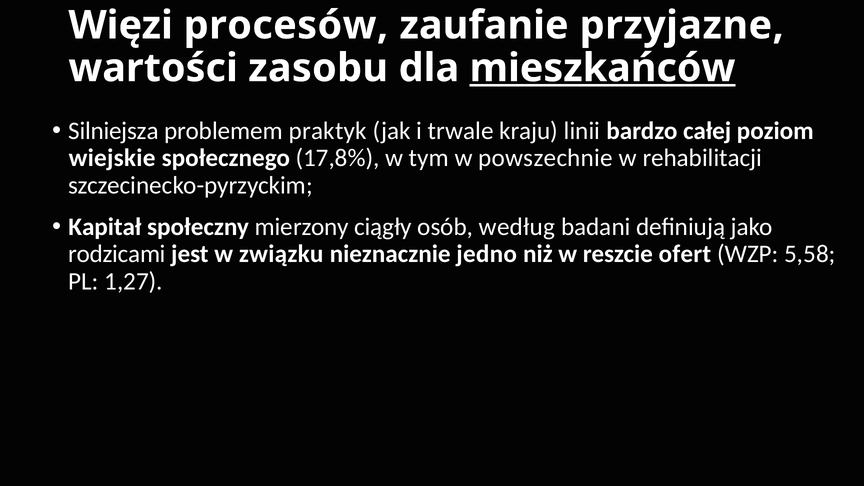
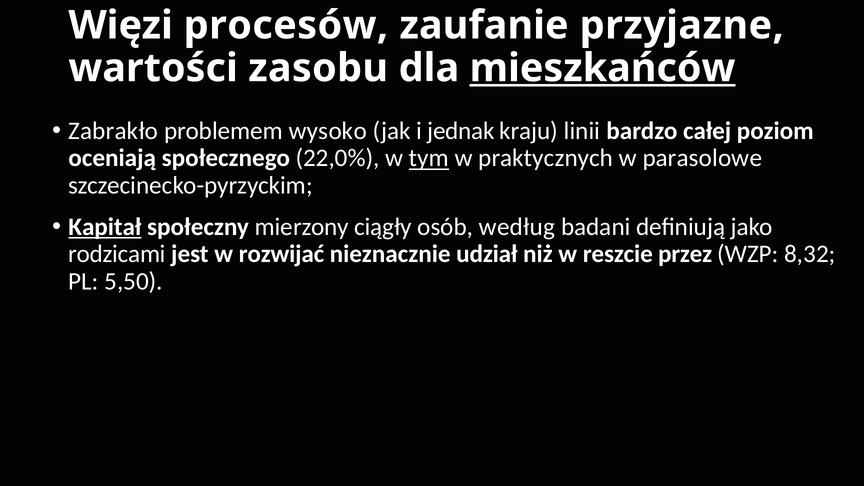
Silniejsza: Silniejsza -> Zabrakło (113, 131)
praktyk: praktyk -> wysoko (328, 131)
trwale: trwale -> jednak (461, 131)
wiejskie: wiejskie -> oceniają (112, 158)
17,8%: 17,8% -> 22,0% (338, 158)
tym underline: none -> present (429, 158)
powszechnie: powszechnie -> praktycznych (546, 158)
rehabilitacji: rehabilitacji -> parasolowe (702, 158)
Kapitał underline: none -> present (105, 227)
związku: związku -> rozwijać (281, 254)
jedno: jedno -> udział (487, 254)
ofert: ofert -> przez (685, 254)
5,58: 5,58 -> 8,32 (810, 254)
1,27: 1,27 -> 5,50 (134, 281)
